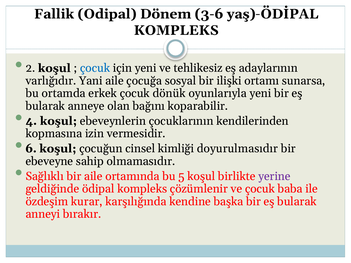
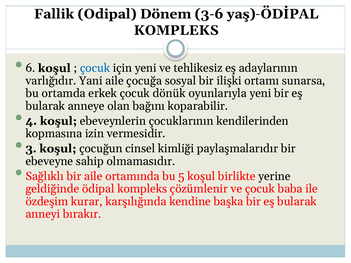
2: 2 -> 6 (30, 68)
6: 6 -> 3 (31, 149)
doyurulmasıdır: doyurulmasıdır -> paylaşmalarıdır (238, 149)
yerine colour: purple -> black (274, 176)
